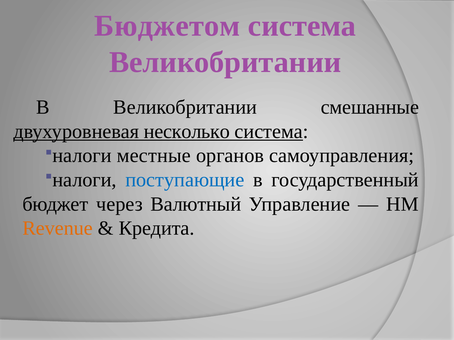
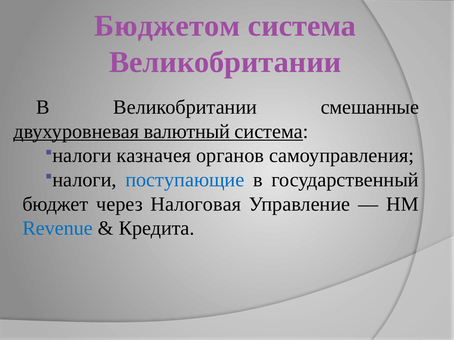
несколько: несколько -> валютный (187, 132)
местные: местные -> казначея (154, 156)
Валютный: Валютный -> Налоговая (196, 204)
Revenue colour: orange -> blue (58, 229)
